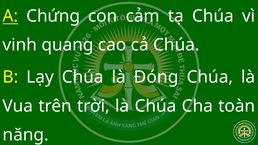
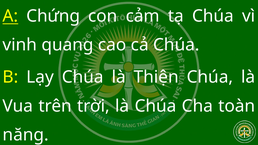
Đóng: Đóng -> Thiện (156, 77)
